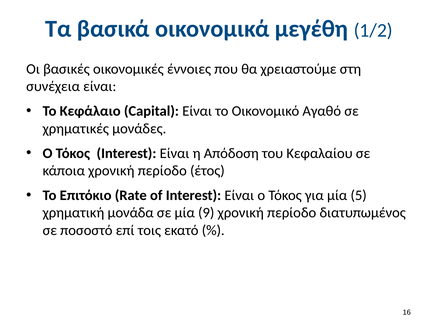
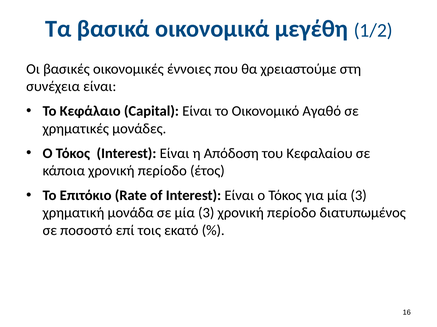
για μία 5: 5 -> 3 (359, 196)
σε μία 9: 9 -> 3 (206, 213)
